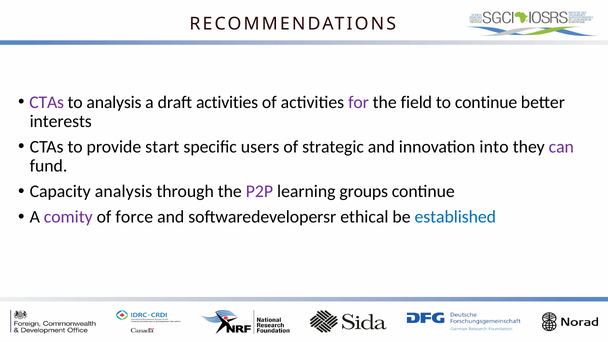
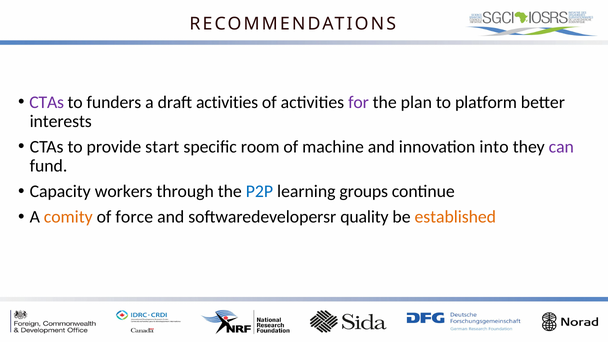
to analysis: analysis -> funders (114, 102)
field: field -> plan (416, 102)
to continue: continue -> platform (486, 102)
users: users -> room (260, 147)
strategic: strategic -> machine (333, 147)
Capacity analysis: analysis -> workers (124, 191)
P2P colour: purple -> blue (259, 191)
comity colour: purple -> orange (68, 217)
ethical: ethical -> quality (364, 217)
established colour: blue -> orange (455, 217)
